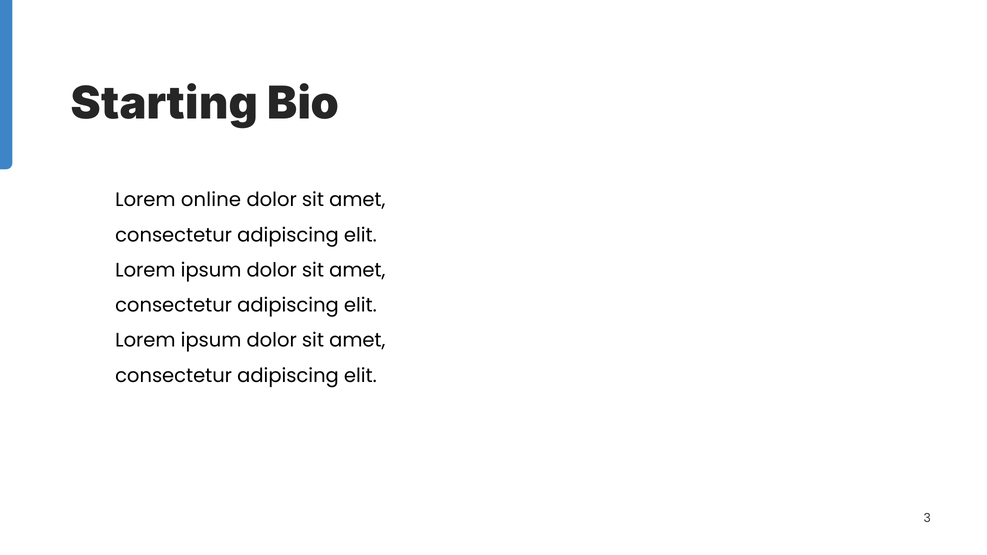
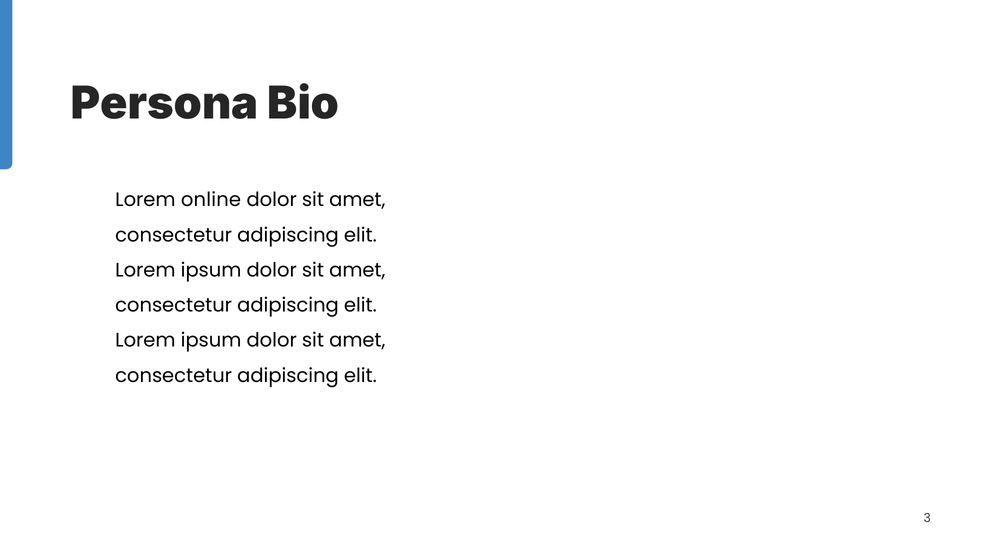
Starting: Starting -> Persona (165, 104)
